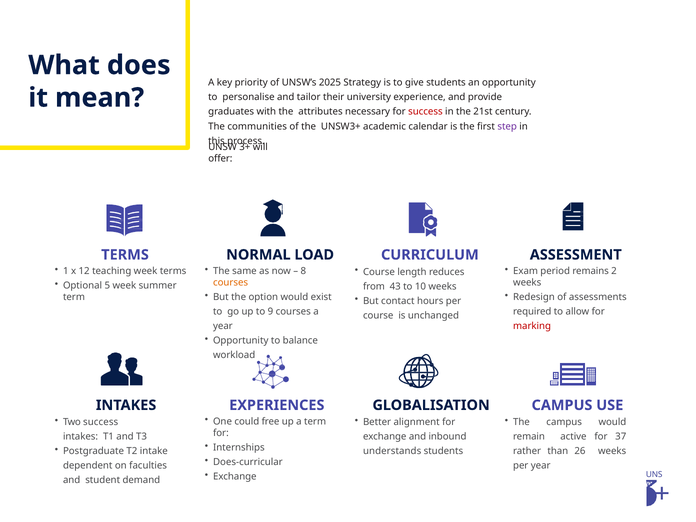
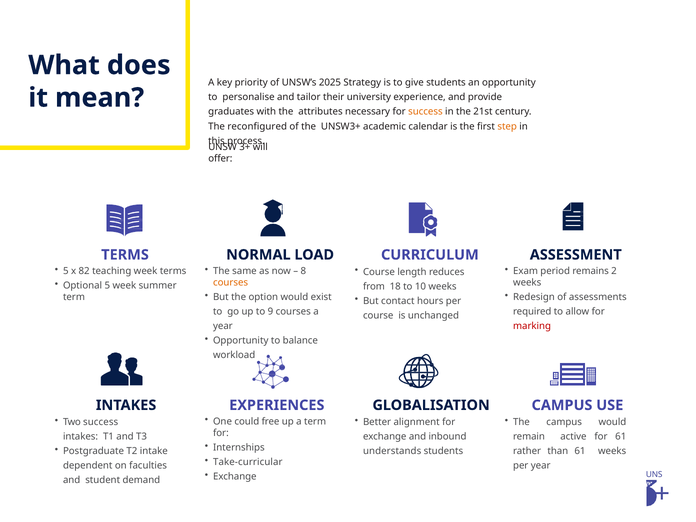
success colour: red -> orange (425, 112)
communities: communities -> reconfigured (257, 126)
step colour: purple -> orange (507, 126)
1: 1 -> 5 (66, 271)
12: 12 -> 82 (84, 271)
43: 43 -> 18 (395, 286)
for 37: 37 -> 61 (621, 437)
than 26: 26 -> 61 (580, 451)
Does-curricular: Does-curricular -> Take-curricular (248, 462)
